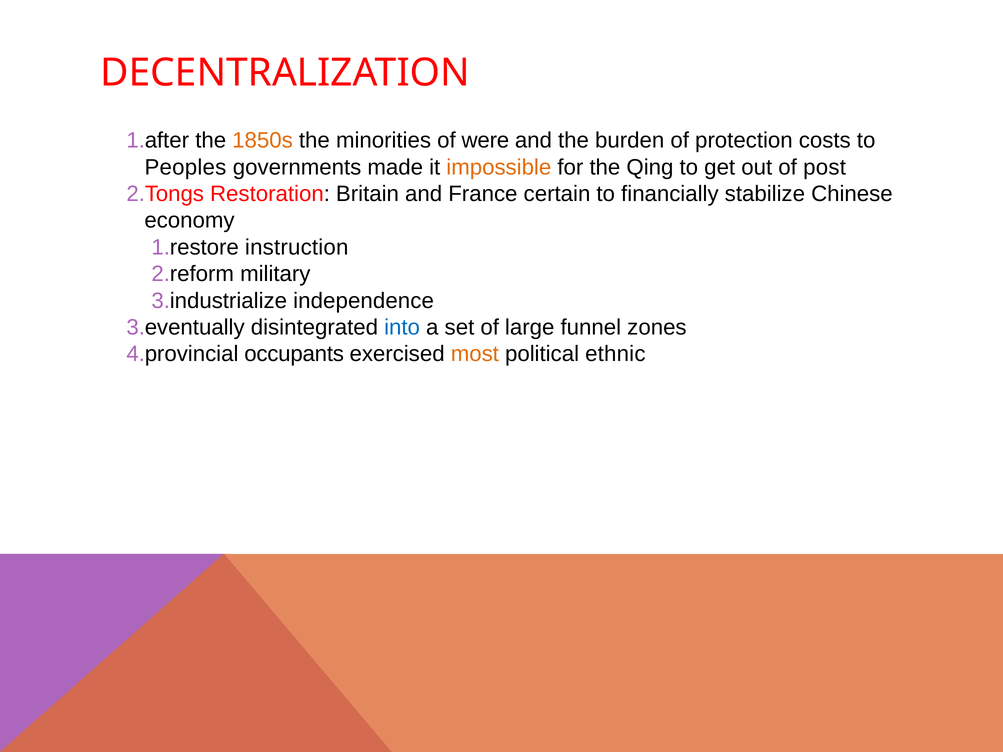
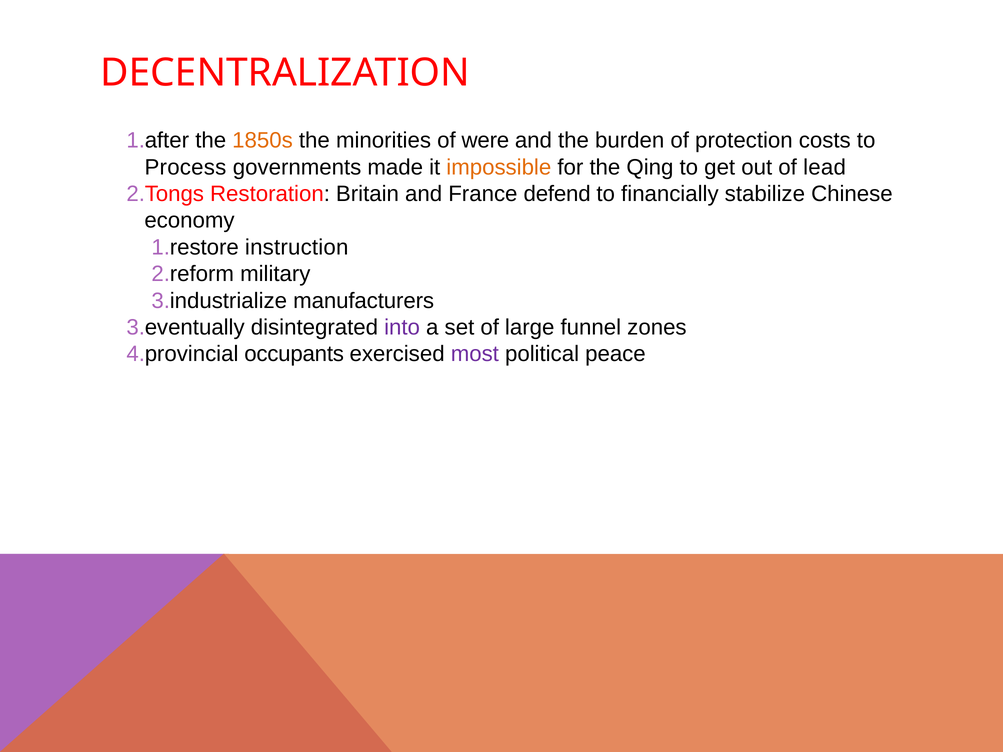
Peoples: Peoples -> Process (185, 167)
post: post -> lead (825, 167)
certain: certain -> defend (557, 194)
independence: independence -> manufacturers (364, 301)
into colour: blue -> purple (402, 327)
most colour: orange -> purple (475, 354)
ethnic: ethnic -> peace (615, 354)
